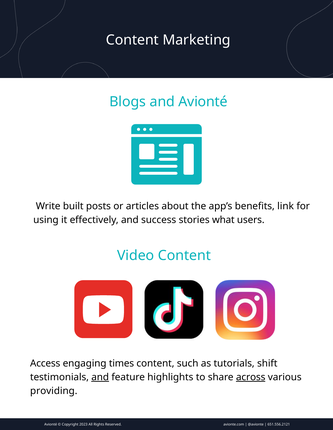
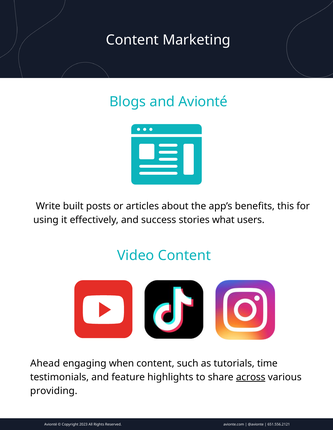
link: link -> this (286, 207)
Access: Access -> Ahead (45, 364)
times: times -> when (121, 364)
shift: shift -> time (267, 364)
and underline: present -> none (100, 378)
